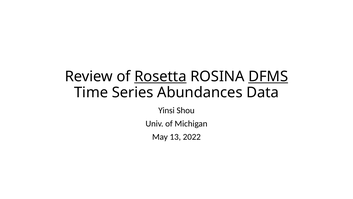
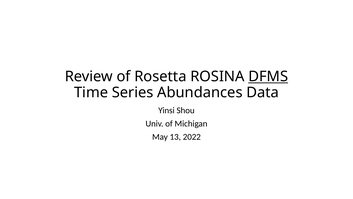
Rosetta underline: present -> none (160, 76)
